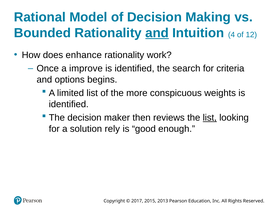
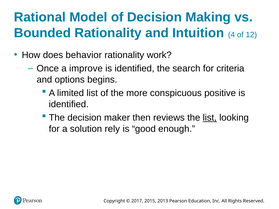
and underline: present -> none (157, 33)
enhance: enhance -> behavior (84, 55)
weights: weights -> positive (220, 93)
